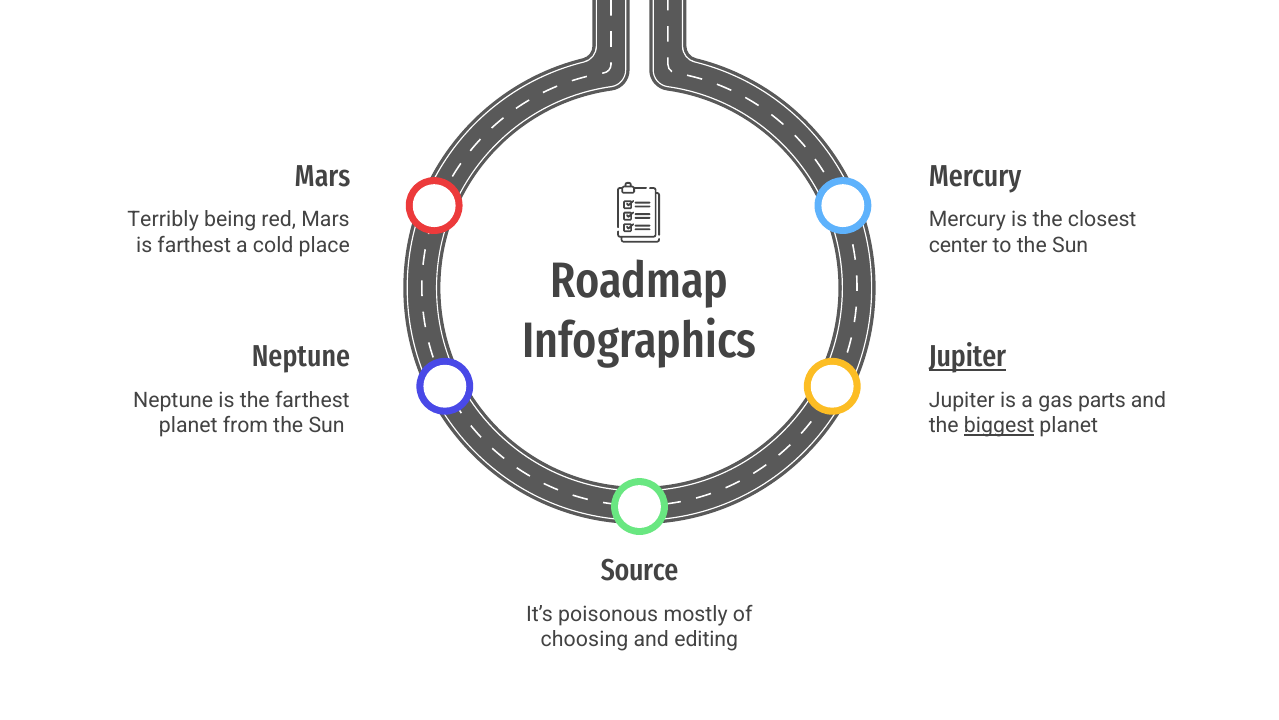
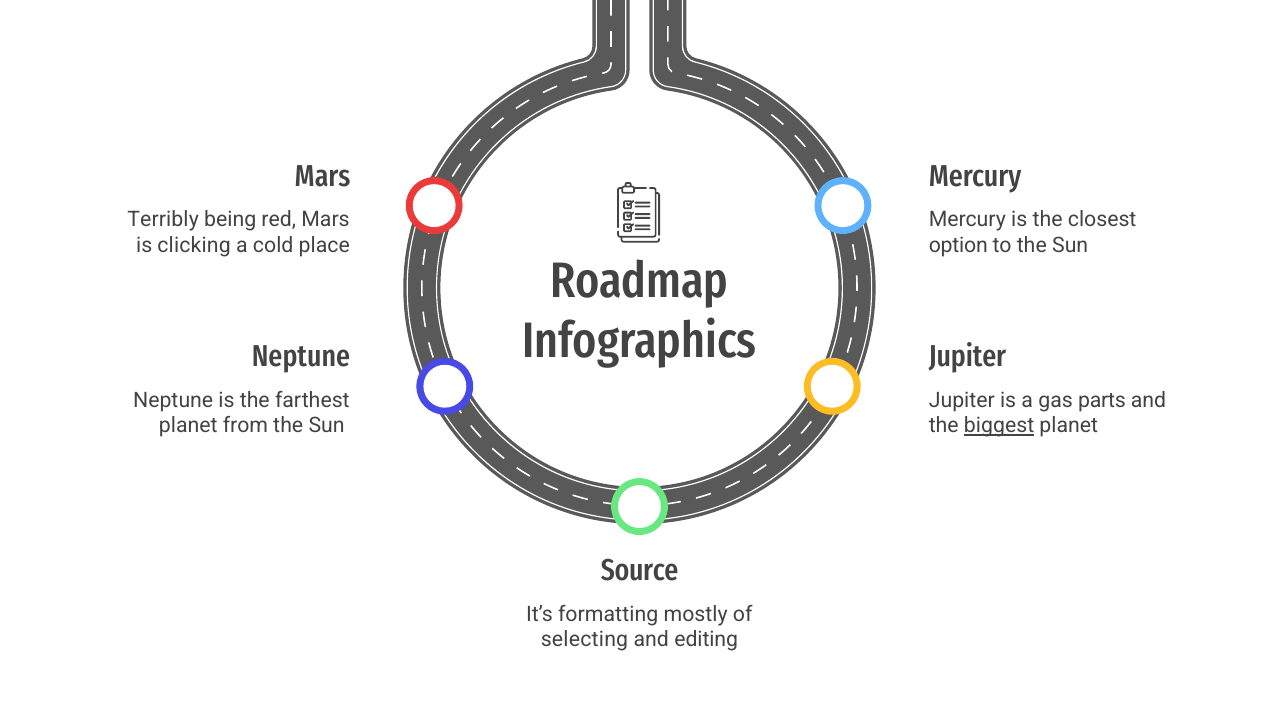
is farthest: farthest -> clicking (194, 245)
center: center -> option (958, 245)
Jupiter underline: present -> none (968, 357)
poisonous: poisonous -> formatting (608, 614)
choosing: choosing -> selecting (584, 639)
